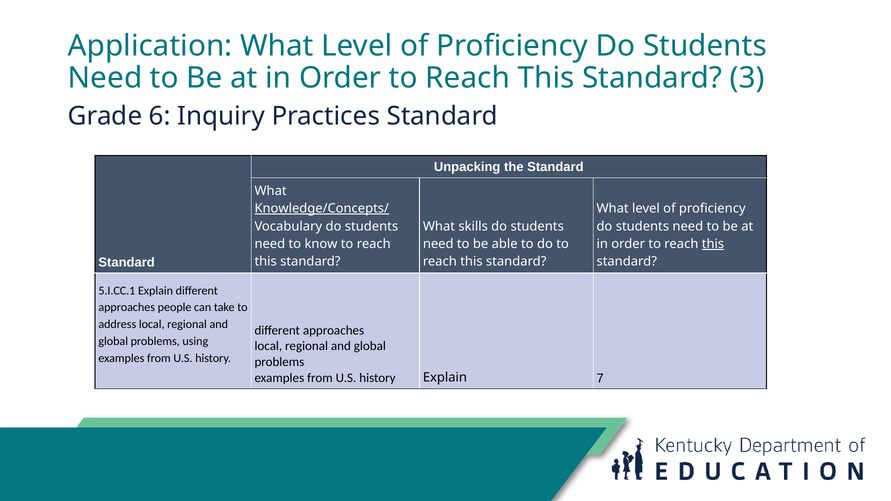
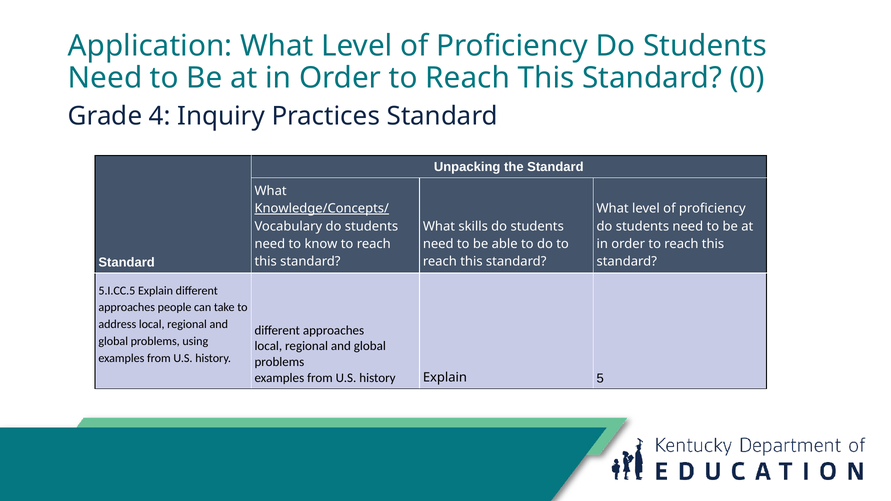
3: 3 -> 0 (747, 78)
6: 6 -> 4 (160, 116)
this underline: present -> none (713, 244)
5.I.CC.1: 5.I.CC.1 -> 5.I.CC.5 (117, 291)
7: 7 -> 5 (600, 379)
